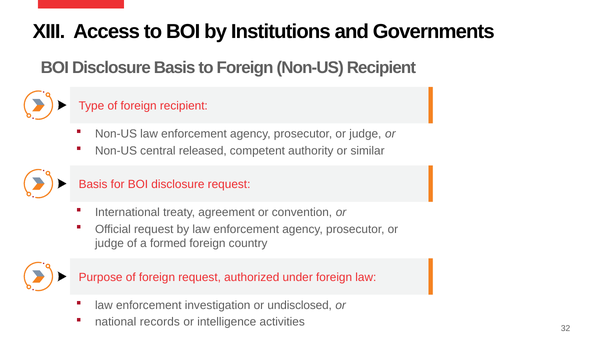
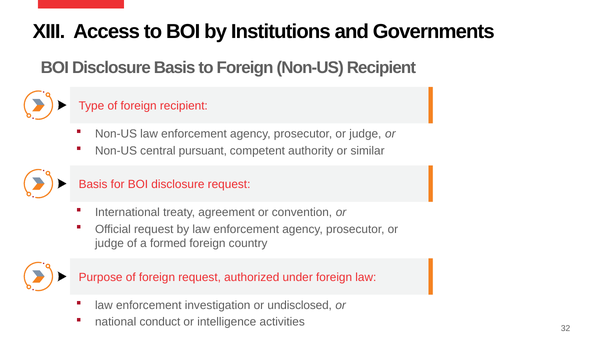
released: released -> pursuant (203, 151)
records: records -> conduct (160, 322)
